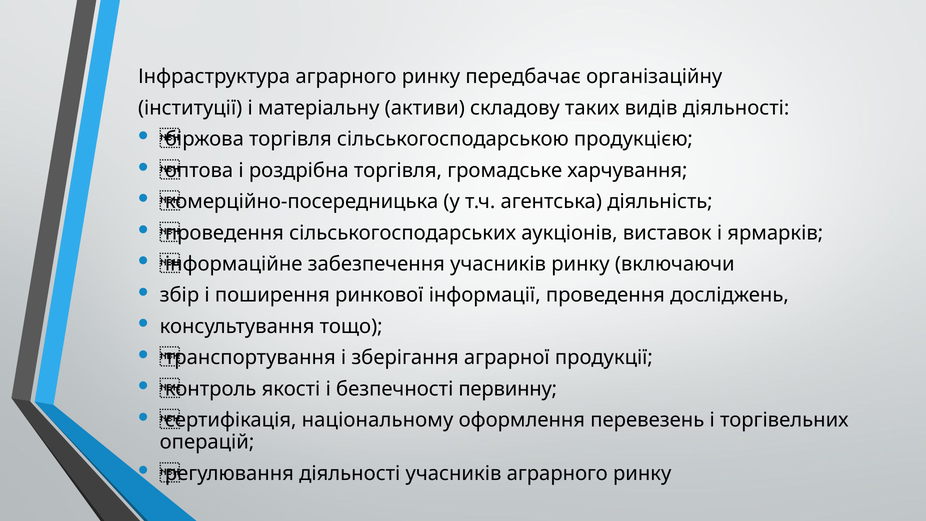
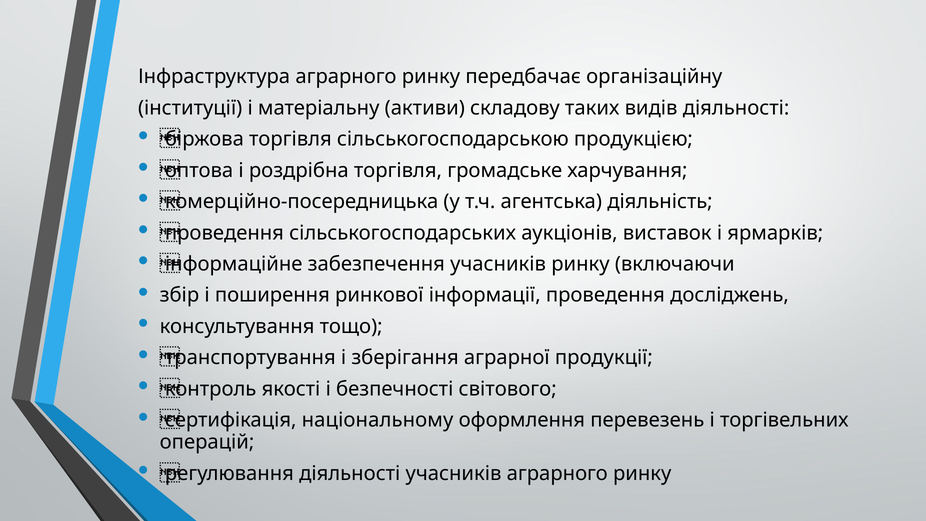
первинну: первинну -> світового (508, 389)
